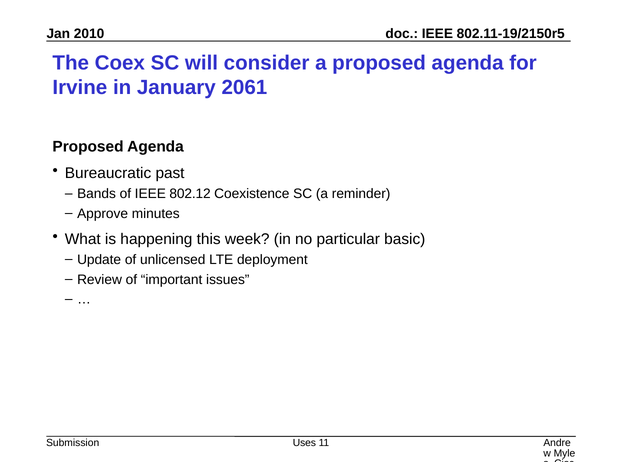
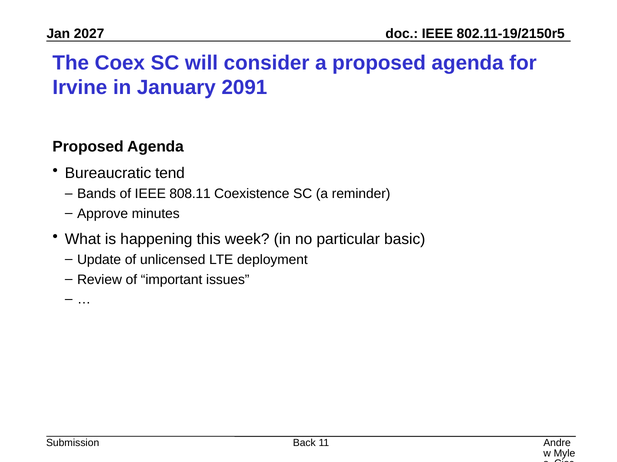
2010: 2010 -> 2027 (89, 34)
2061: 2061 -> 2091 (244, 88)
past: past -> tend (170, 173)
802.12: 802.12 -> 808.11 (190, 194)
Uses: Uses -> Back (304, 444)
